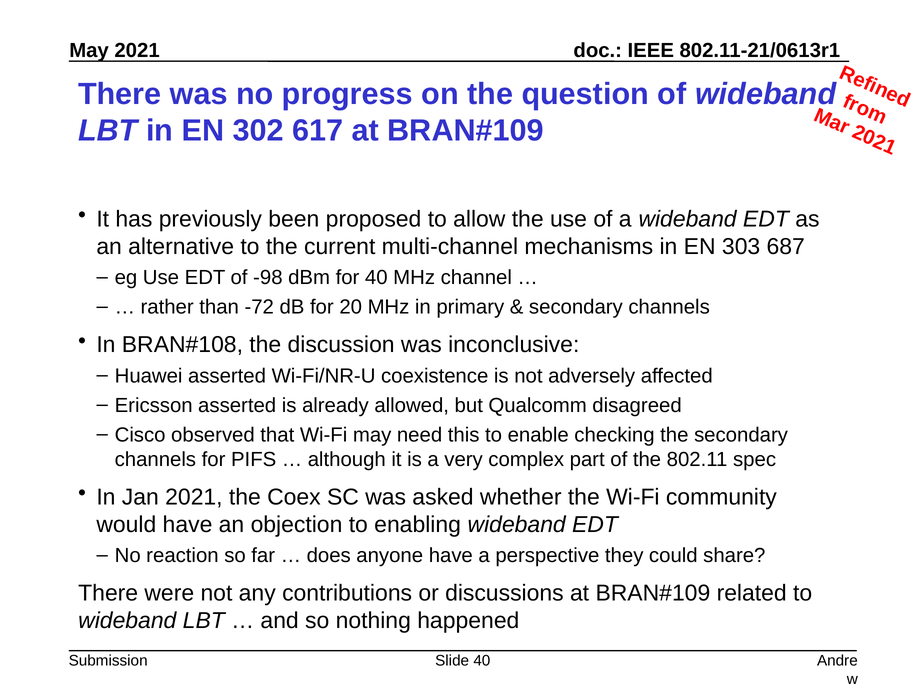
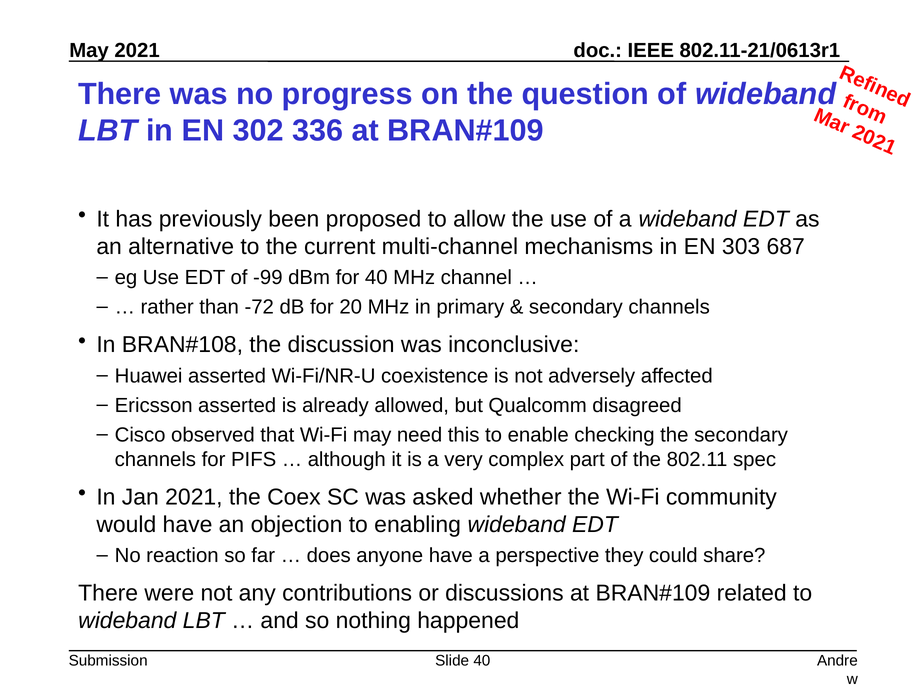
617: 617 -> 336 (318, 131)
-98: -98 -> -99 (268, 277)
